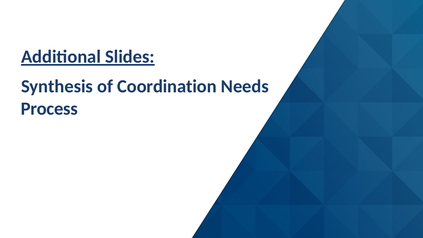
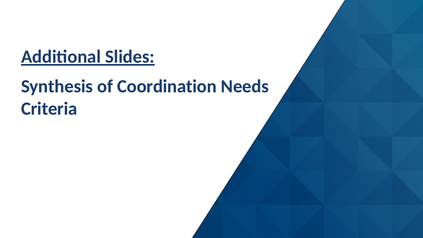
Process: Process -> Criteria (49, 109)
